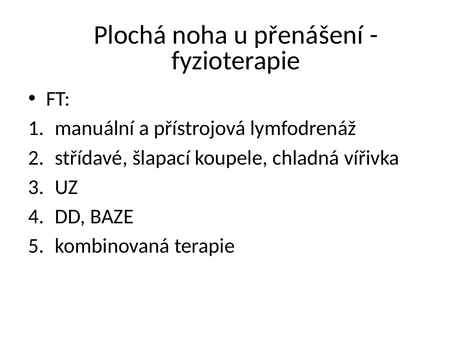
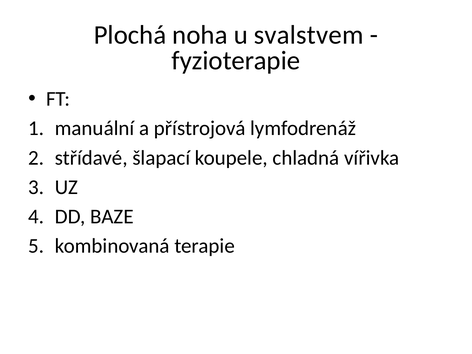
přenášení: přenášení -> svalstvem (309, 35)
